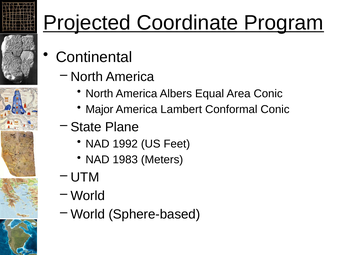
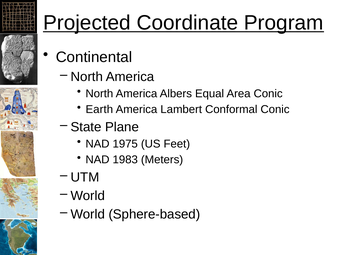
Major: Major -> Earth (99, 109)
1992: 1992 -> 1975 (125, 144)
